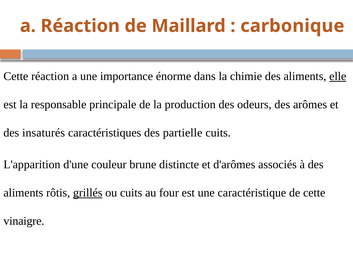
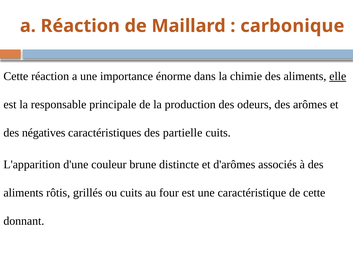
insaturés: insaturés -> négatives (44, 133)
grillés underline: present -> none (88, 193)
vinaigre: vinaigre -> donnant (24, 221)
